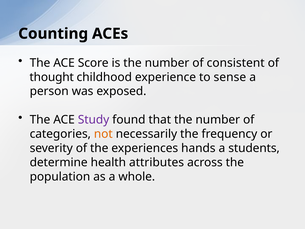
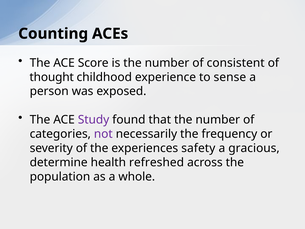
not colour: orange -> purple (103, 134)
hands: hands -> safety (198, 148)
students: students -> gracious (254, 148)
attributes: attributes -> refreshed (157, 162)
